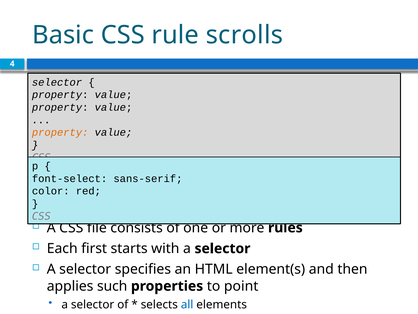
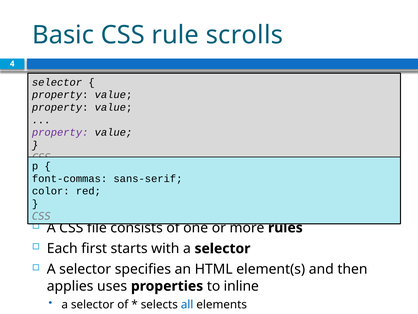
property colour: orange -> purple (60, 132)
font-select: font-select -> font-commas (70, 178)
such: such -> uses (112, 286)
point: point -> inline (241, 286)
